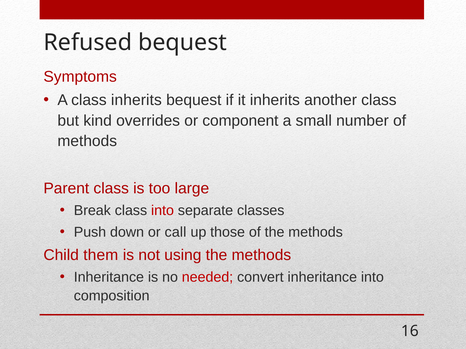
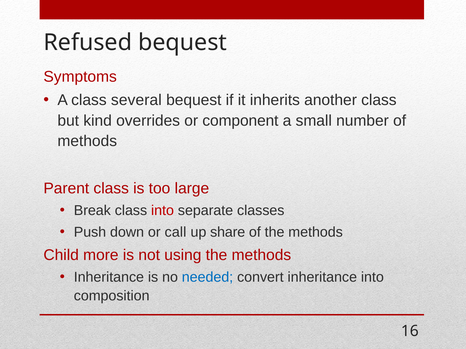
class inherits: inherits -> several (136, 100)
those: those -> share (228, 232)
them: them -> more (101, 255)
needed colour: red -> blue (208, 278)
